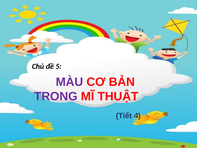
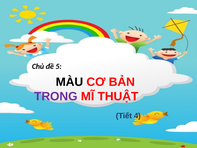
MÀU colour: purple -> black (70, 82)
